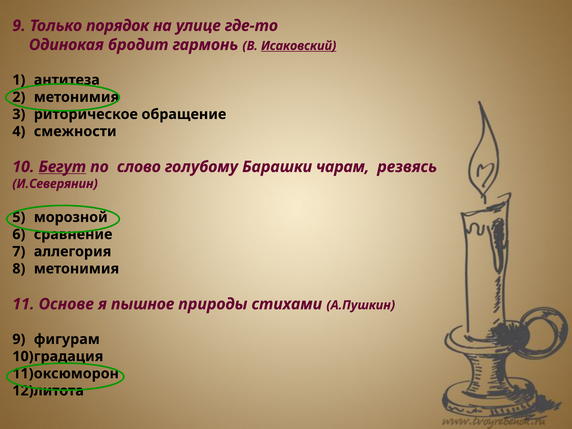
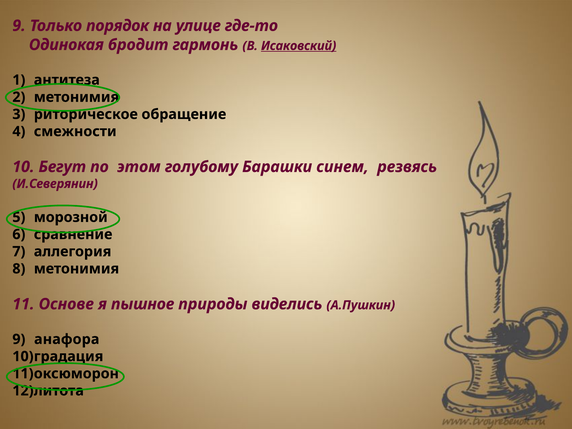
Бегут underline: present -> none (62, 167)
слово: слово -> этом (139, 167)
чарам: чарам -> синем (342, 167)
стихами: стихами -> виделись (287, 304)
фигурам: фигурам -> анафора (67, 339)
